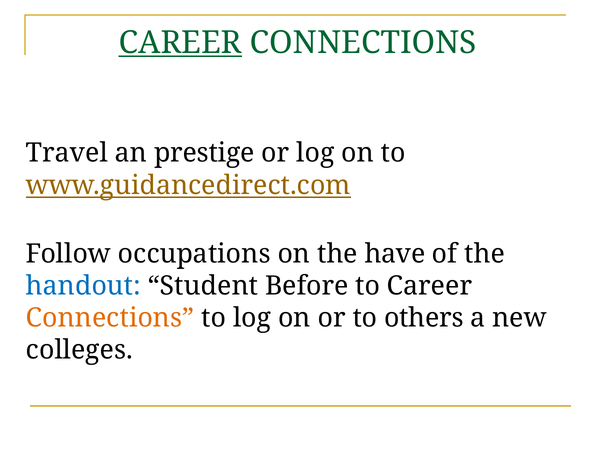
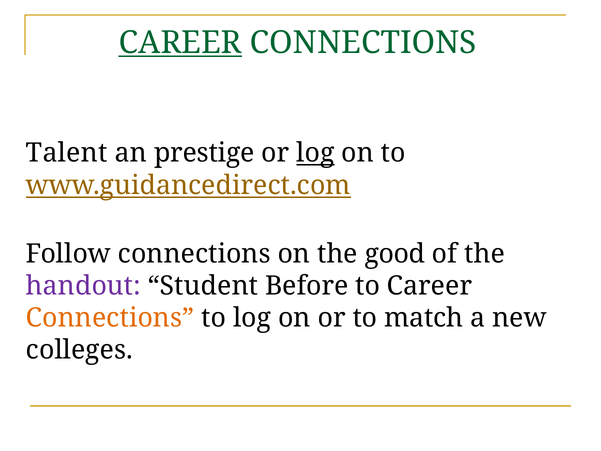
Travel: Travel -> Talent (67, 153)
log underline: none -> present (315, 153)
Follow occupations: occupations -> connections (194, 254)
have: have -> good (395, 254)
handout colour: blue -> purple (83, 286)
others: others -> match (424, 318)
